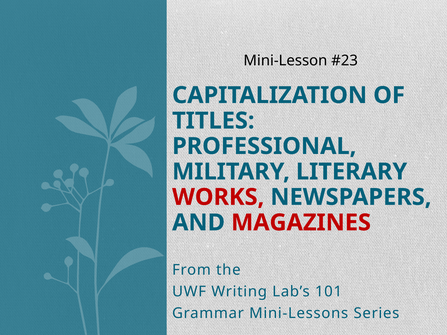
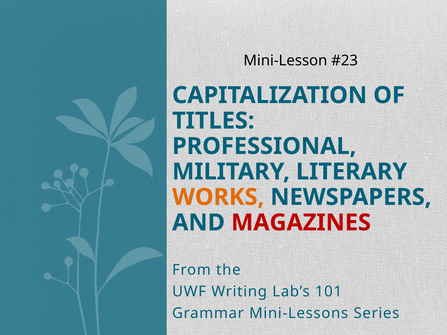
WORKS colour: red -> orange (218, 197)
